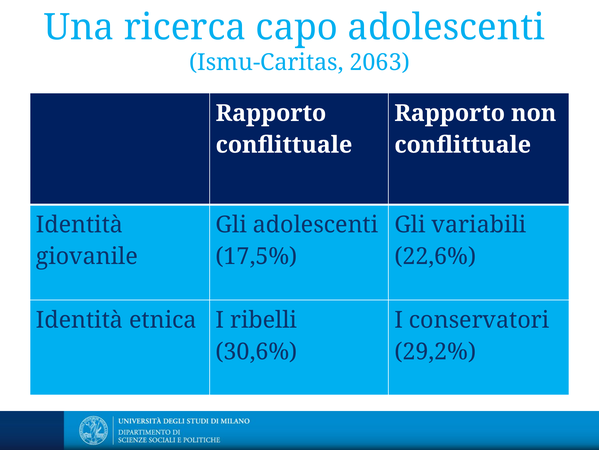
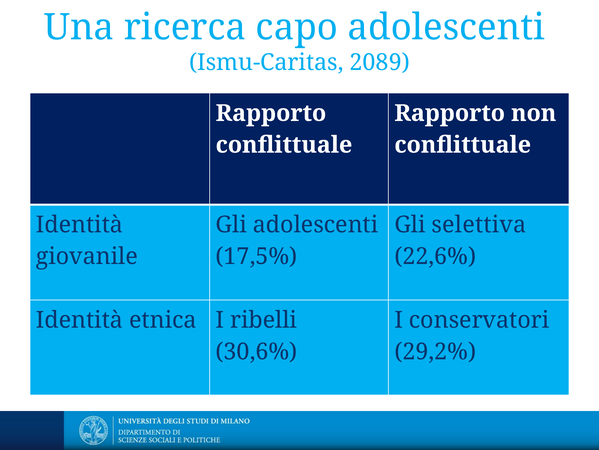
2063: 2063 -> 2089 (380, 62)
variabili: variabili -> selettiva (479, 224)
